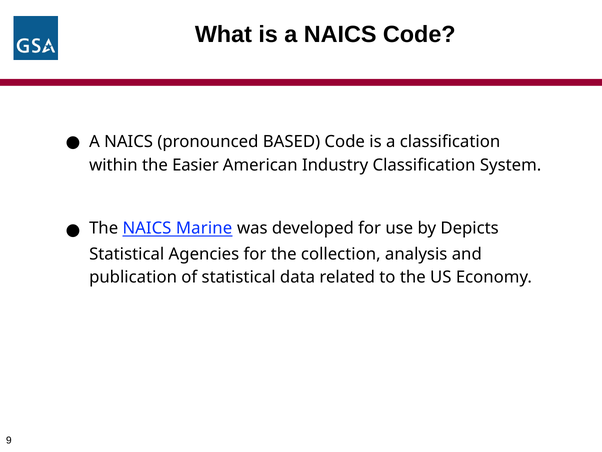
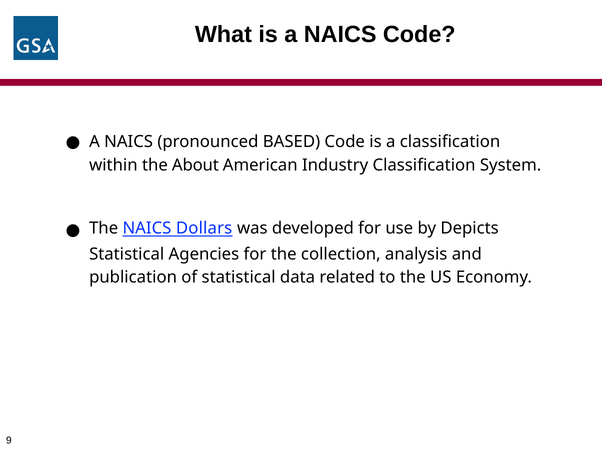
Easier: Easier -> About (195, 165)
Marine: Marine -> Dollars (204, 228)
